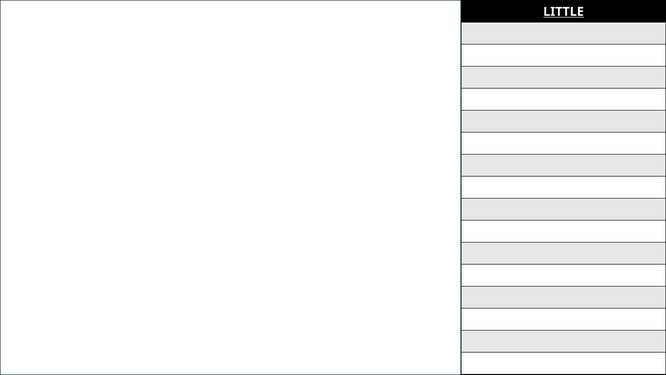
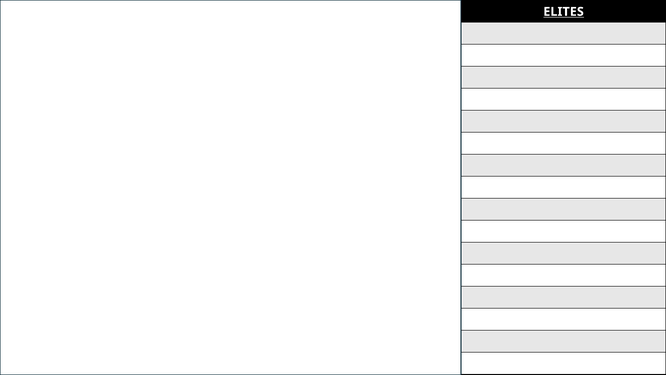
LITTLE: LITTLE -> ELITES (564, 12)
